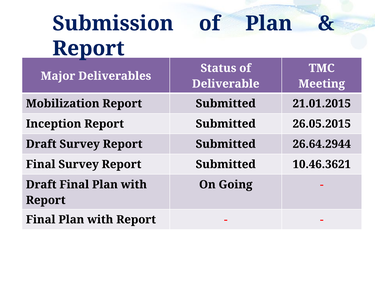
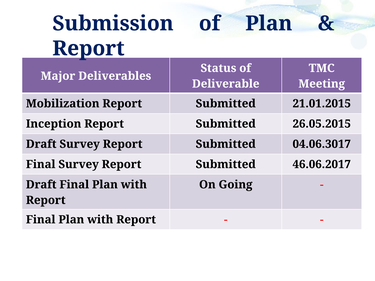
26.64.2944: 26.64.2944 -> 04.06.3017 (322, 144)
10.46.3621: 10.46.3621 -> 46.06.2017 (322, 164)
